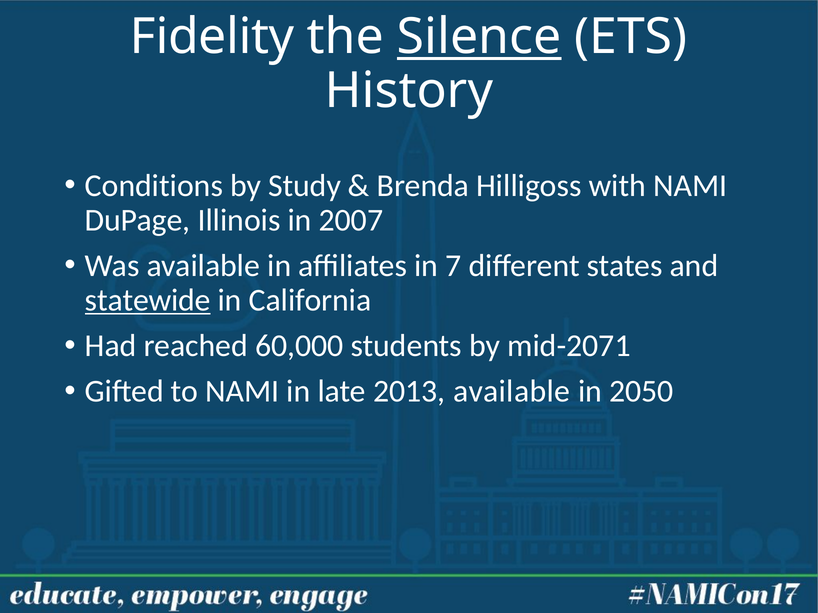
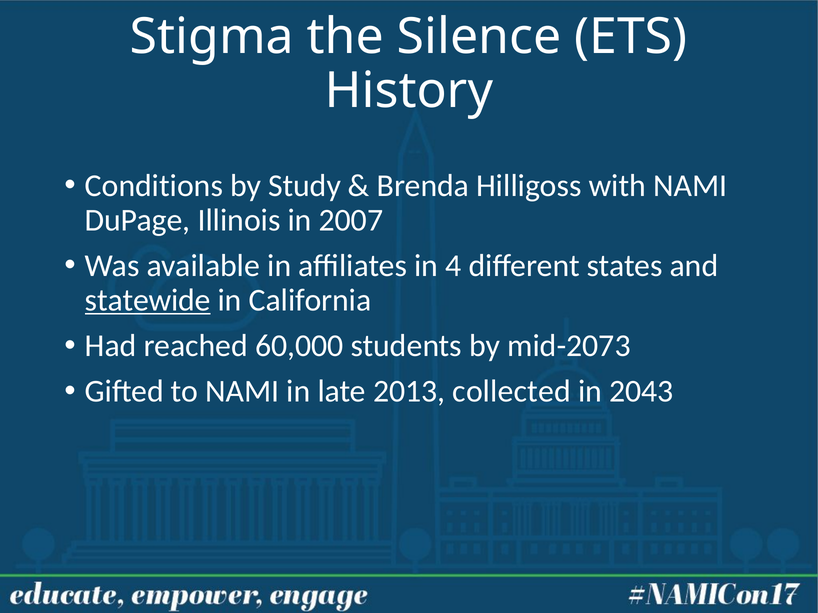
Fidelity: Fidelity -> Stigma (212, 37)
Silence underline: present -> none (479, 37)
7: 7 -> 4 (453, 266)
mid-2071: mid-2071 -> mid-2073 (569, 346)
2013 available: available -> collected (512, 392)
2050: 2050 -> 2043 (641, 392)
